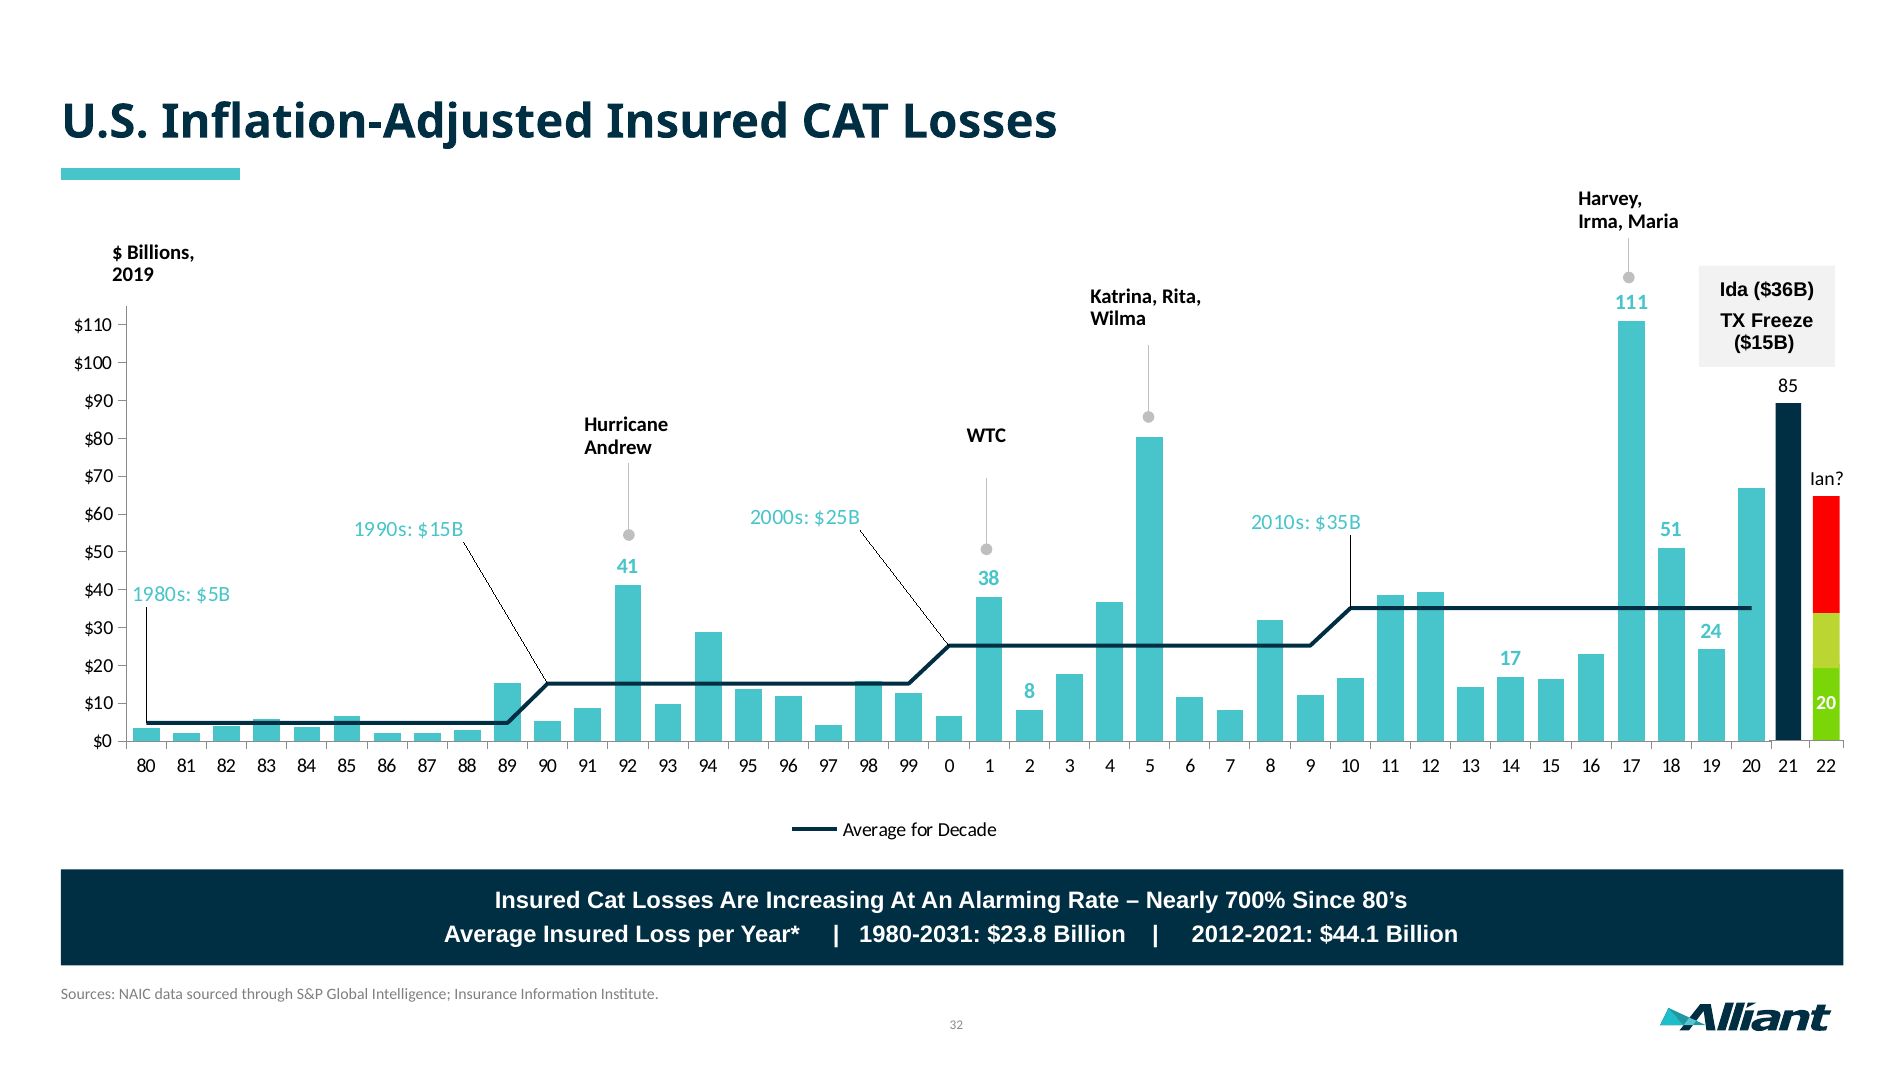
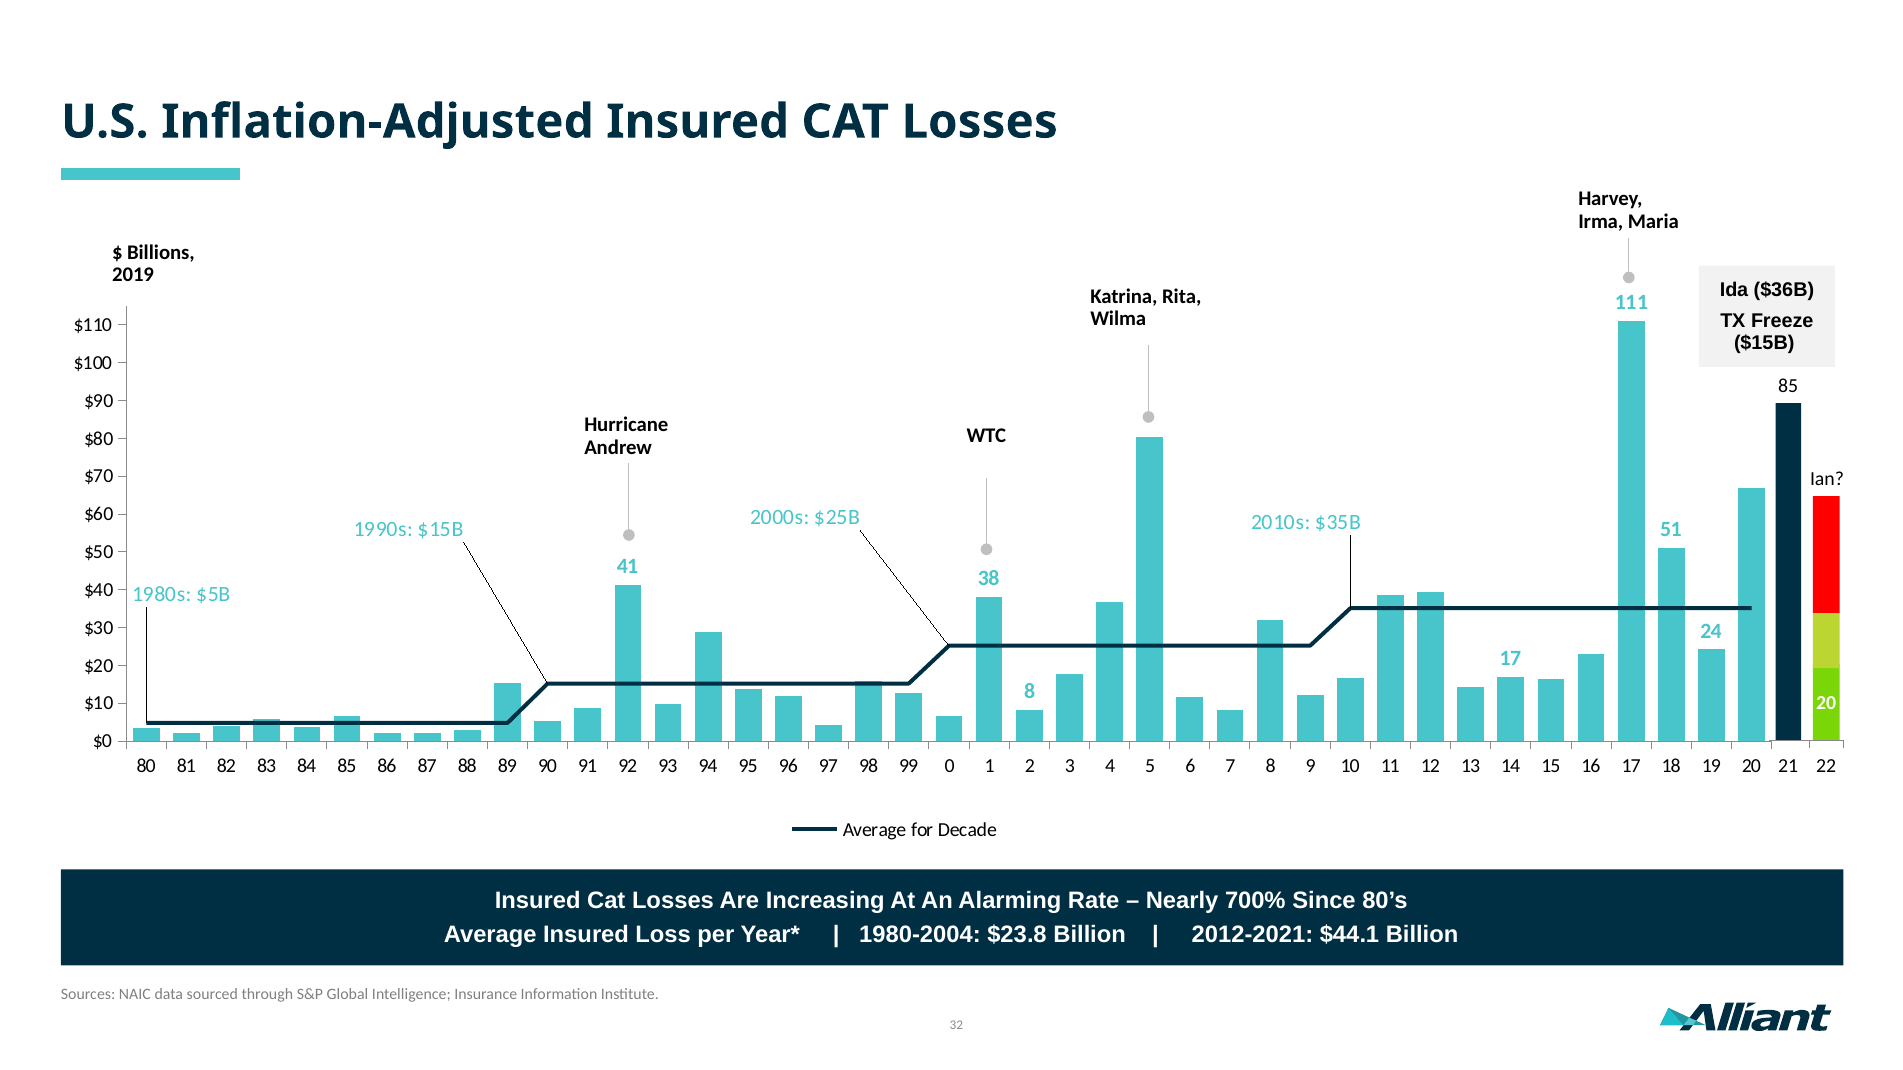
1980-2031: 1980-2031 -> 1980-2004 (920, 935)
